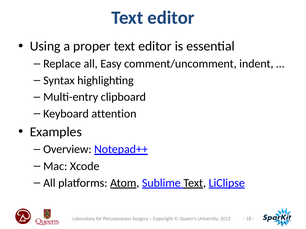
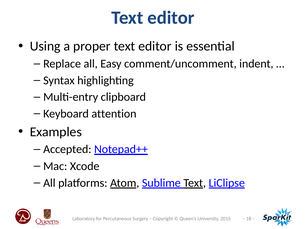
Overview: Overview -> Accepted (67, 150)
